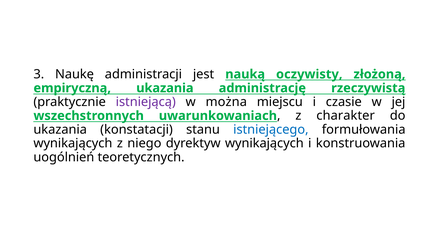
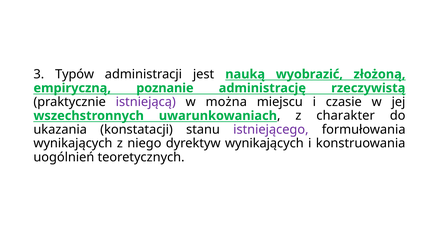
Naukę: Naukę -> Typów (75, 74)
oczywisty: oczywisty -> wyobrazić (309, 74)
empiryczną ukazania: ukazania -> poznanie (165, 88)
istniejącego colour: blue -> purple (271, 130)
